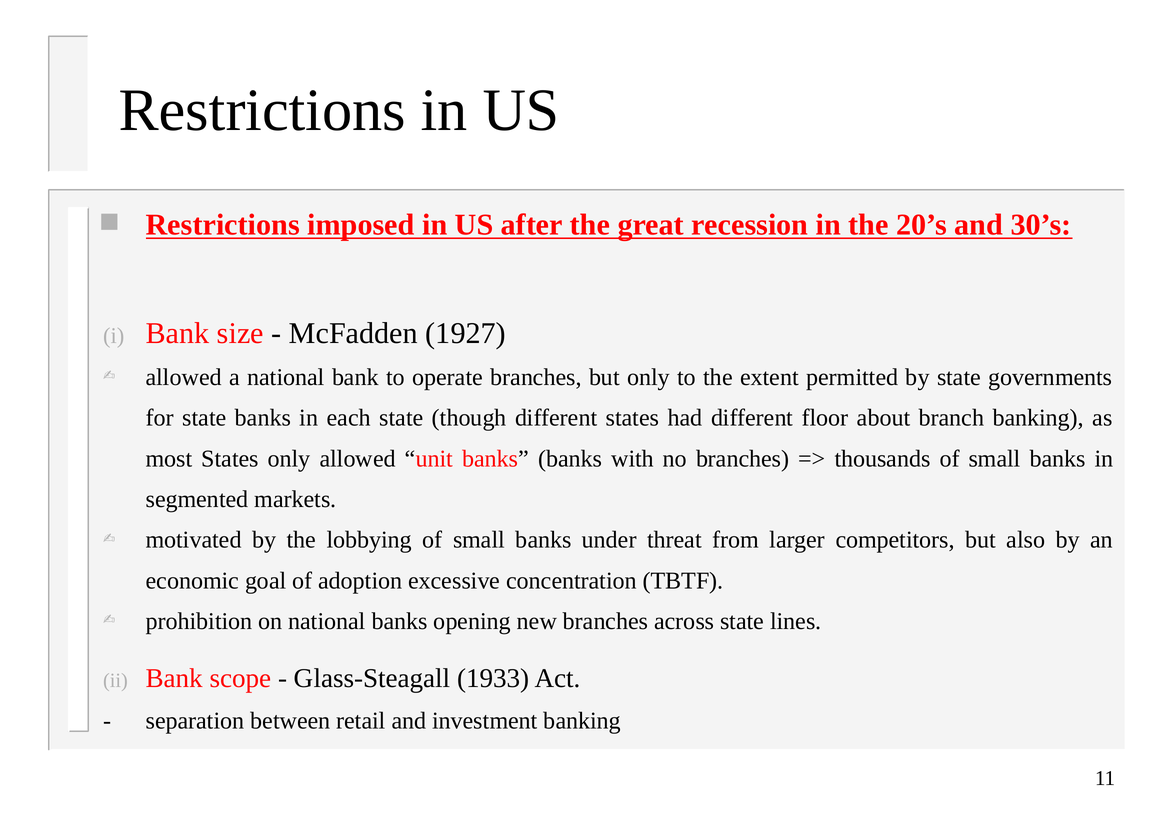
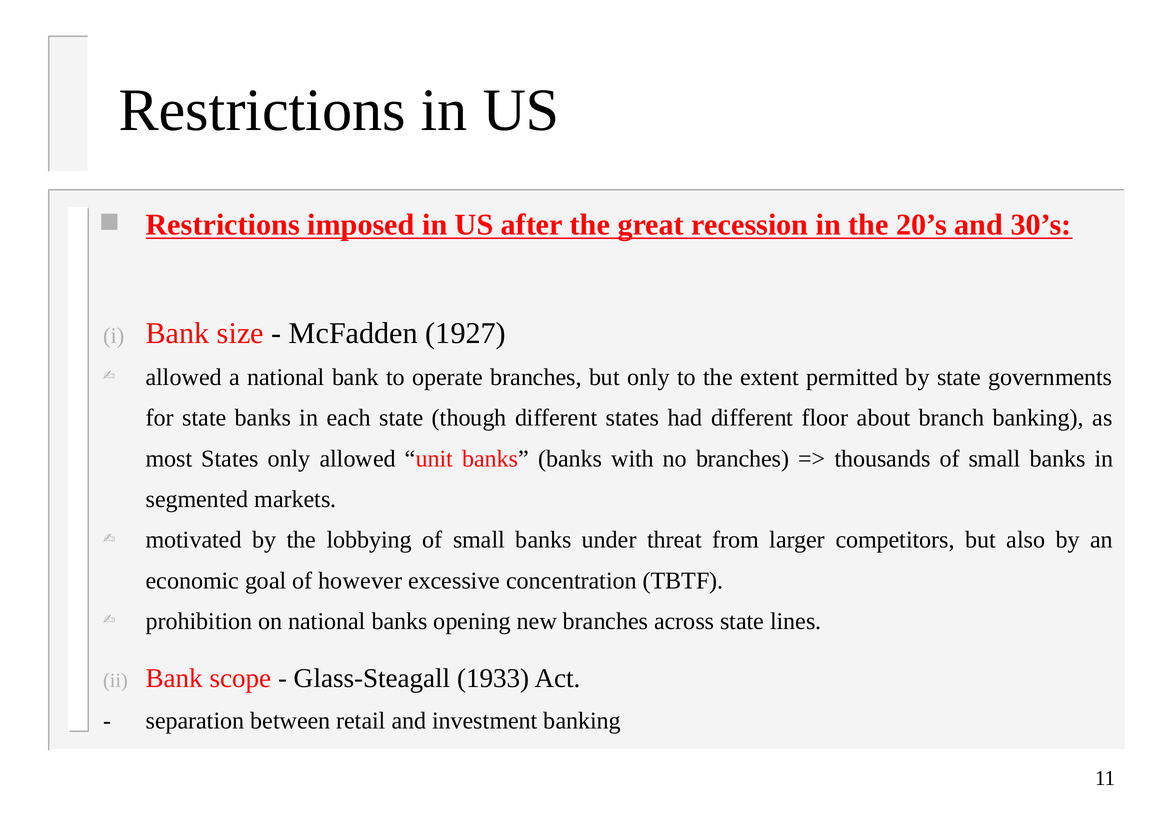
adoption: adoption -> however (360, 581)
